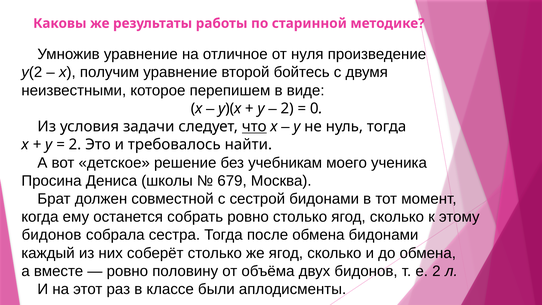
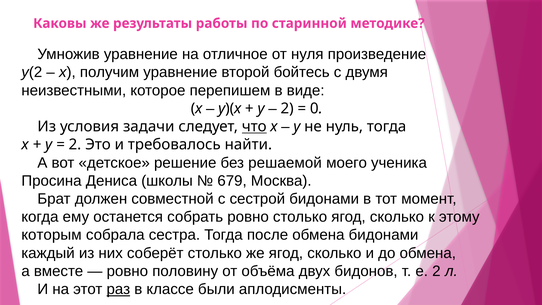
учебникам: учебникам -> решаемой (285, 163)
бидонов: бидонов -> которым (52, 235)
раз underline: none -> present (118, 289)
